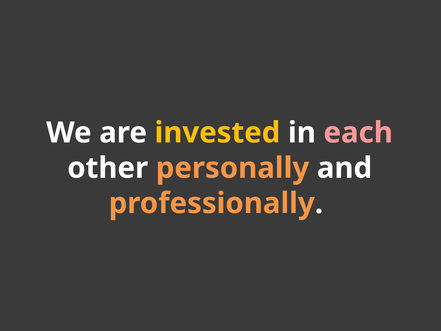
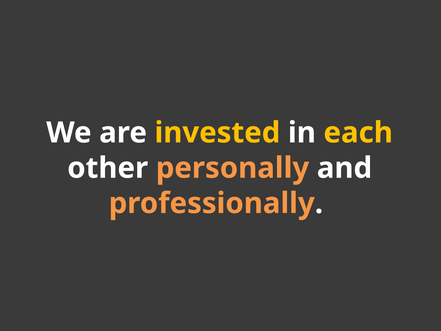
each colour: pink -> yellow (358, 133)
